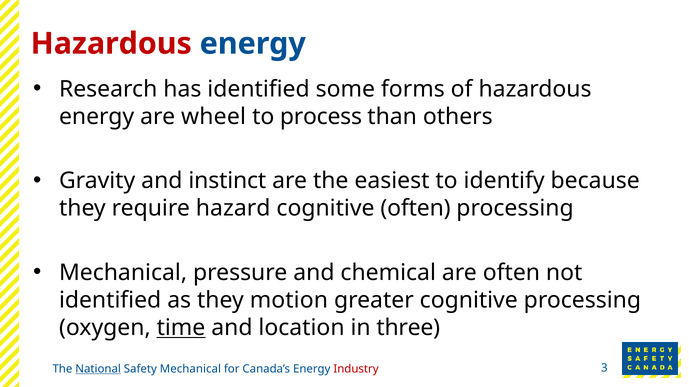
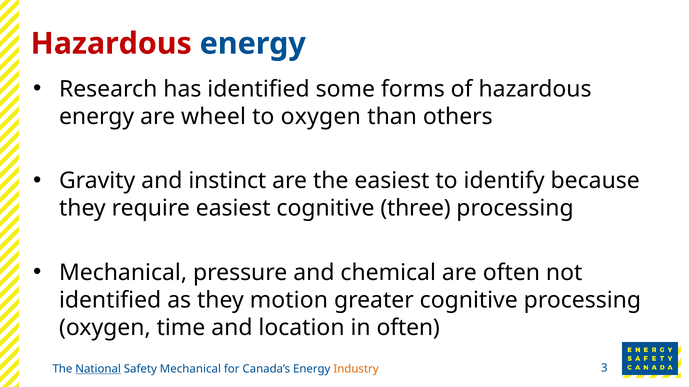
to process: process -> oxygen (321, 117)
require hazard: hazard -> easiest (233, 209)
cognitive often: often -> three (416, 209)
time underline: present -> none (181, 328)
in three: three -> often (408, 328)
Industry colour: red -> orange (356, 369)
